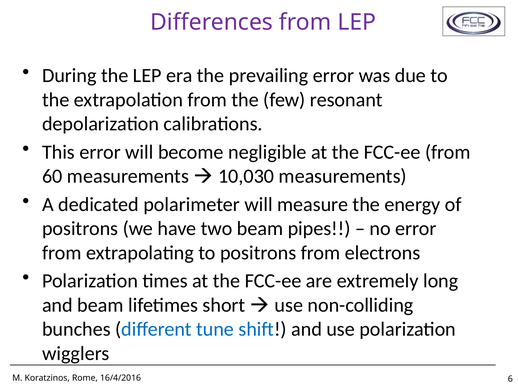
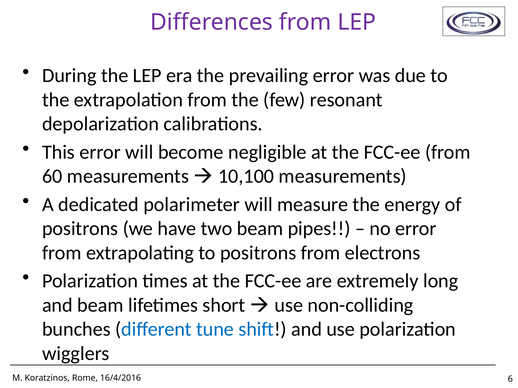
10,030: 10,030 -> 10,100 (246, 176)
